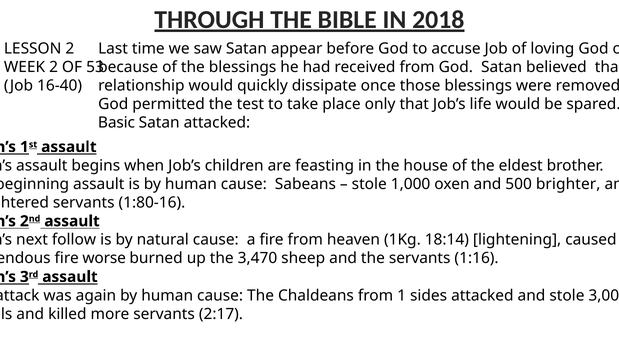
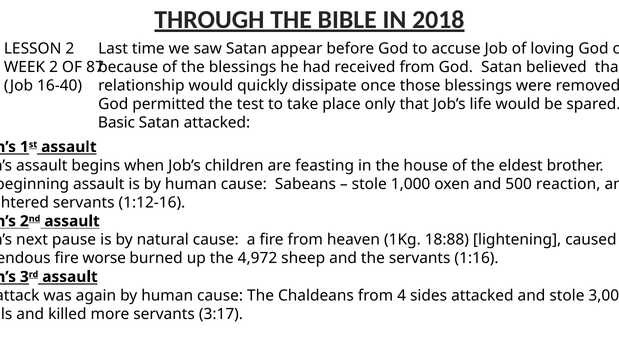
53: 53 -> 87 (95, 67)
brighter: brighter -> reaction (568, 184)
1:80-16: 1:80-16 -> 1:12-16 (152, 203)
follow: follow -> pause (74, 240)
18:14: 18:14 -> 18:88 (447, 240)
3,470: 3,470 -> 4,972 (257, 258)
from 1: 1 -> 4 (402, 296)
2:17: 2:17 -> 3:17 (221, 314)
